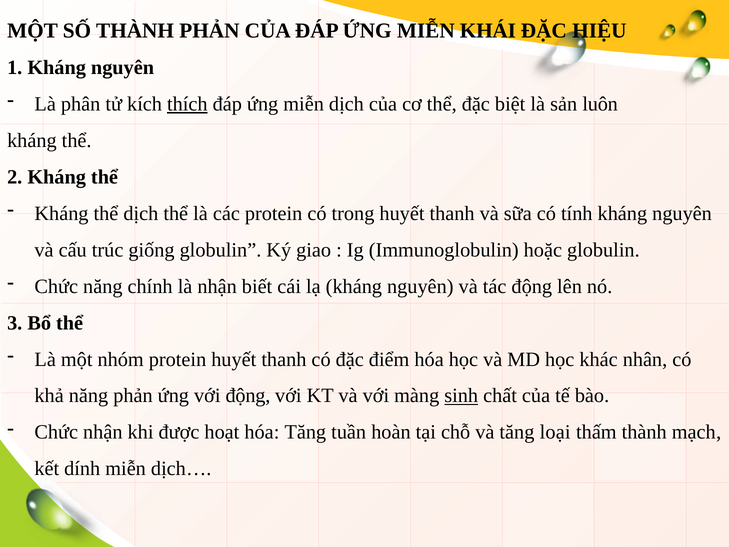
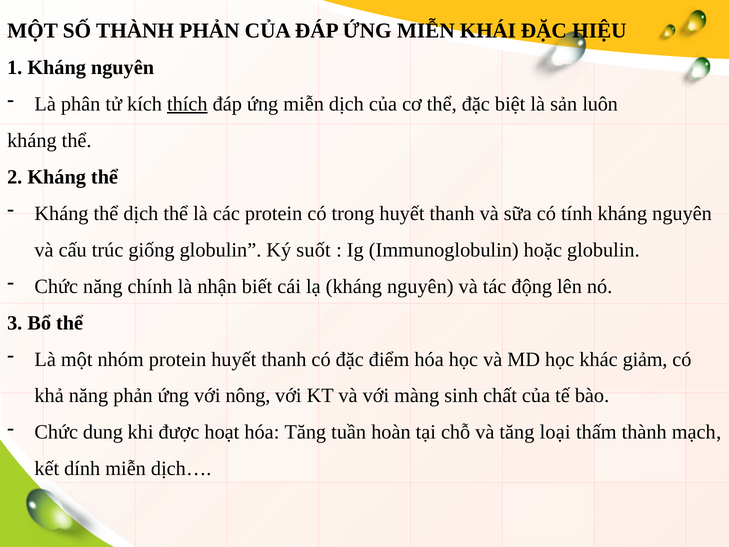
giao: giao -> suốt (314, 250)
nhân: nhân -> giảm (645, 359)
với động: động -> nông (248, 396)
sinh underline: present -> none (461, 396)
Chức nhận: nhận -> dung (103, 432)
